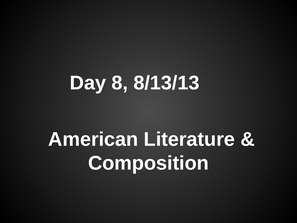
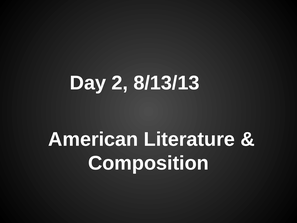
8: 8 -> 2 (120, 83)
